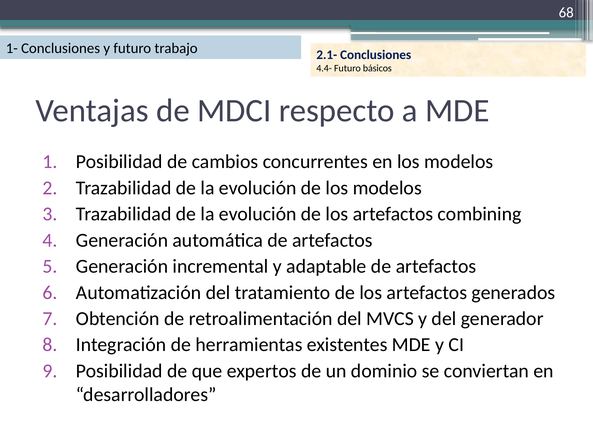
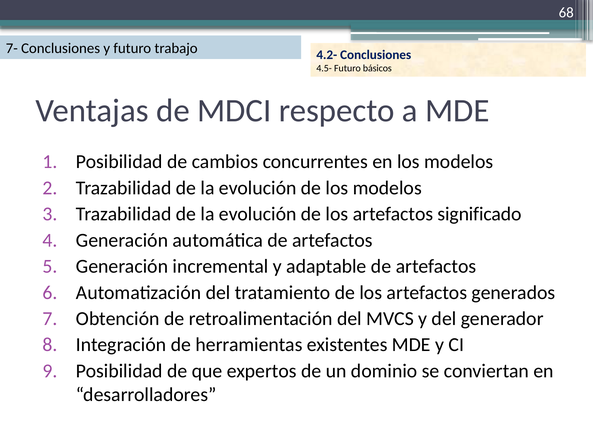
1-: 1- -> 7- (12, 48)
2.1-: 2.1- -> 4.2- (327, 55)
4.4-: 4.4- -> 4.5- (324, 68)
combining: combining -> significado (480, 214)
